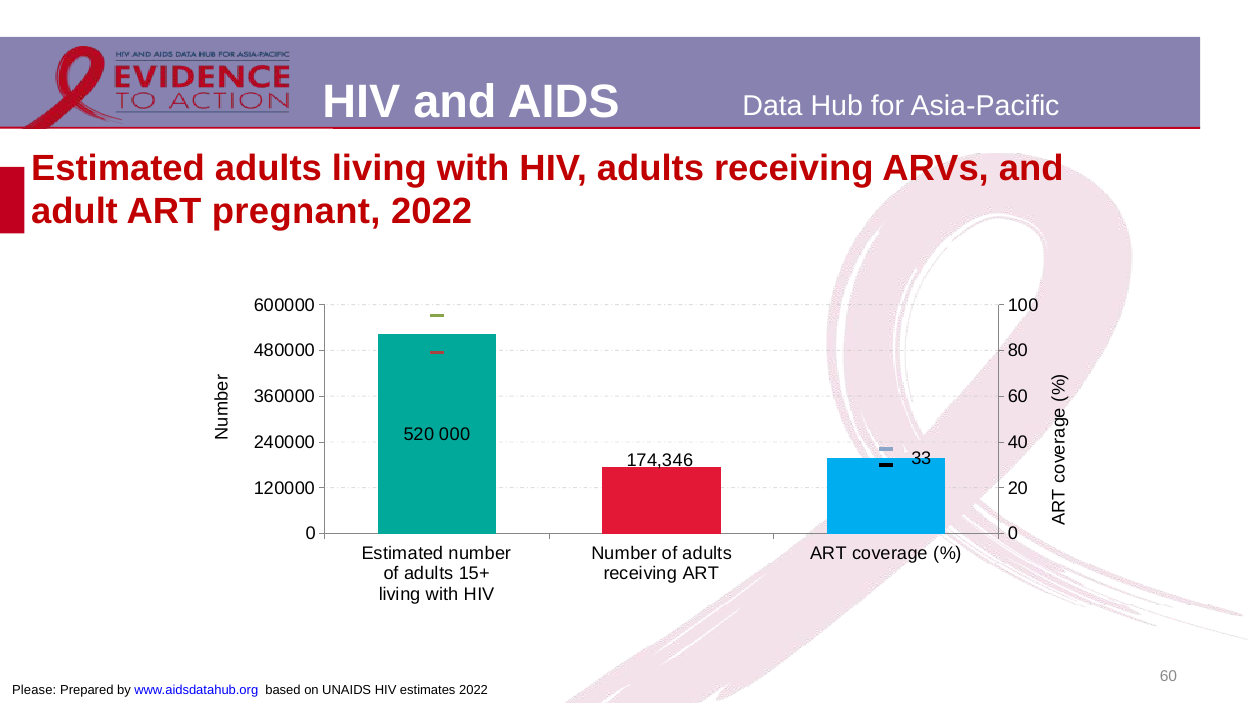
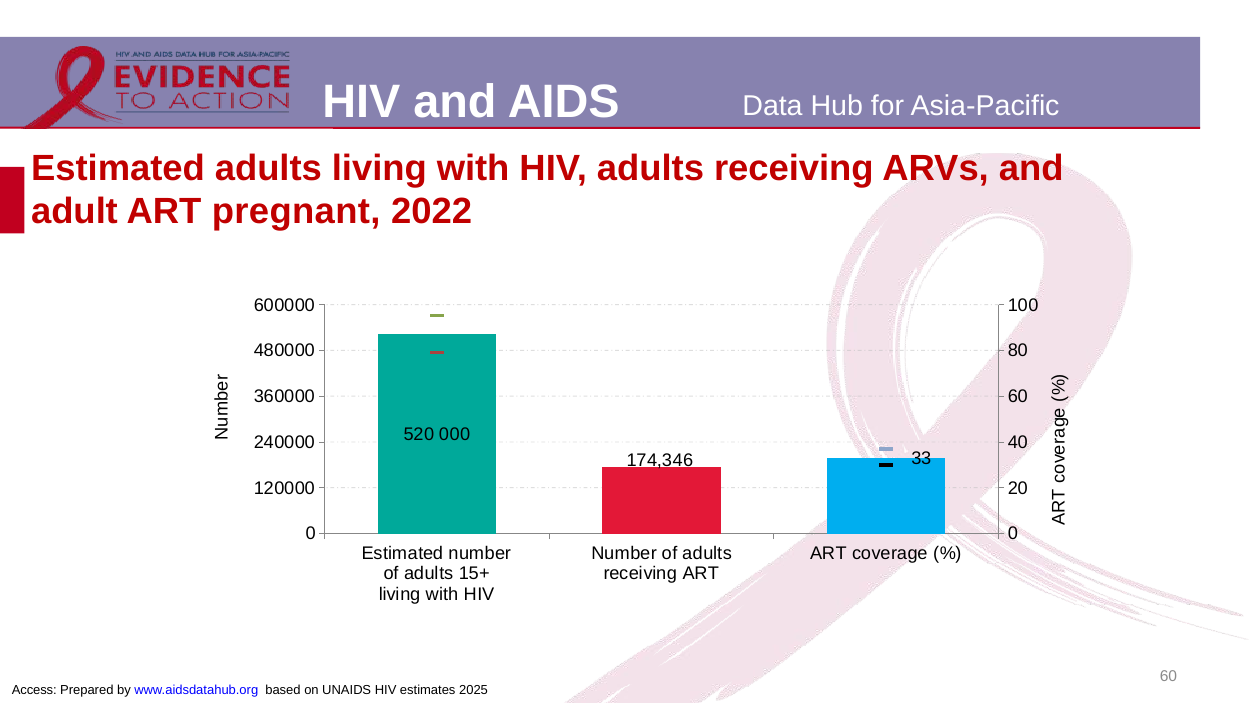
Please: Please -> Access (34, 689)
estimates 2022: 2022 -> 2025 (474, 689)
